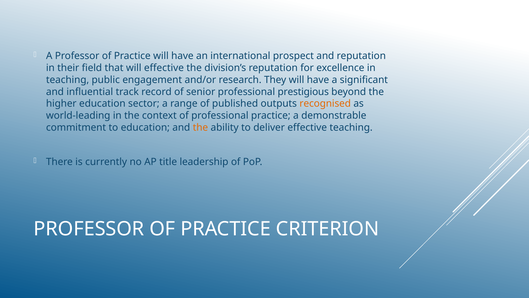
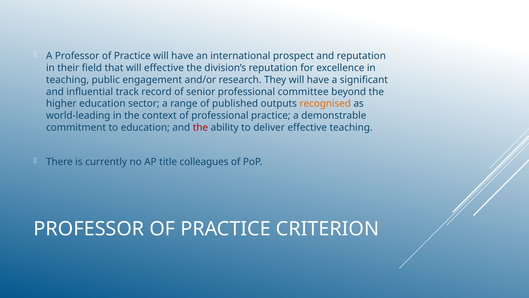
prestigious: prestigious -> committee (303, 92)
the colour: orange -> red (200, 127)
leadership: leadership -> colleagues (204, 162)
